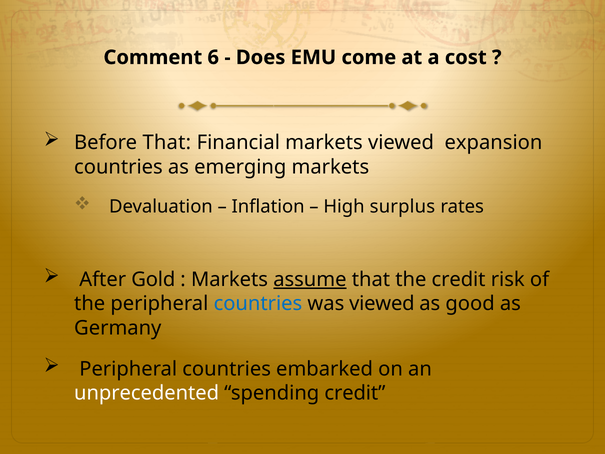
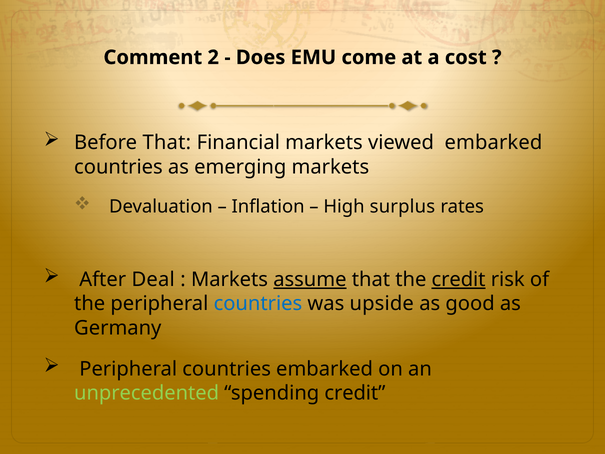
6: 6 -> 2 (213, 57)
viewed expansion: expansion -> embarked (493, 143)
Gold: Gold -> Deal (153, 279)
credit underline: none -> present (459, 279)
was viewed: viewed -> upside (382, 304)
unprecedented colour: white -> light green (147, 393)
